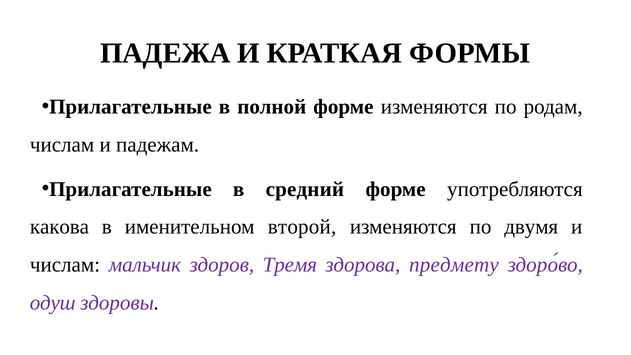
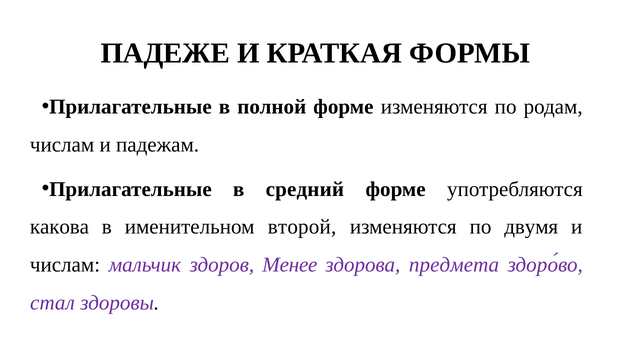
ПАДЕЖА: ПАДЕЖА -> ПАДЕЖЕ (165, 53)
Тремя: Тремя -> Менее (290, 265)
предмету: предмету -> предмета (454, 265)
одуш: одуш -> стал (52, 303)
